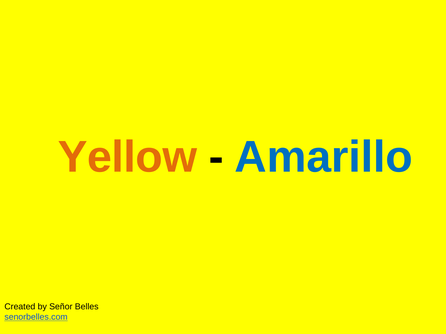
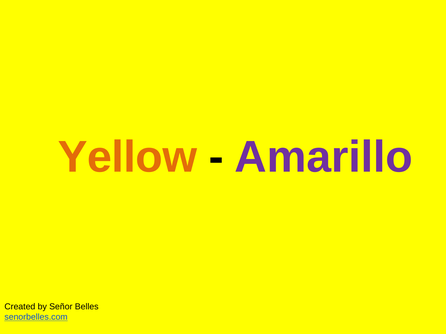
Amarillo colour: blue -> purple (324, 157)
